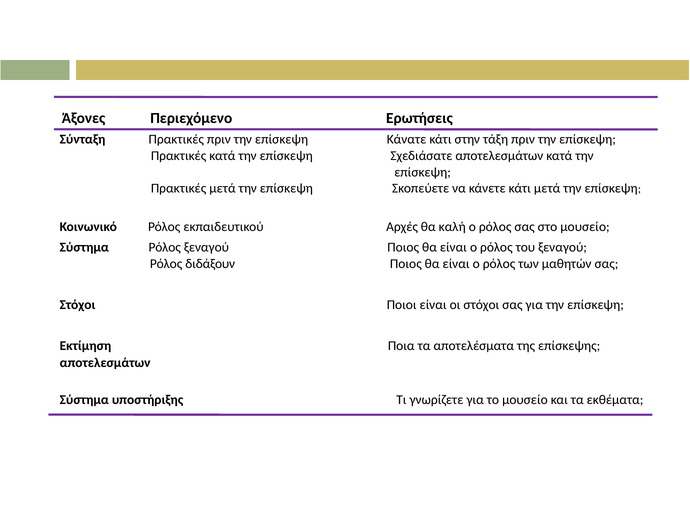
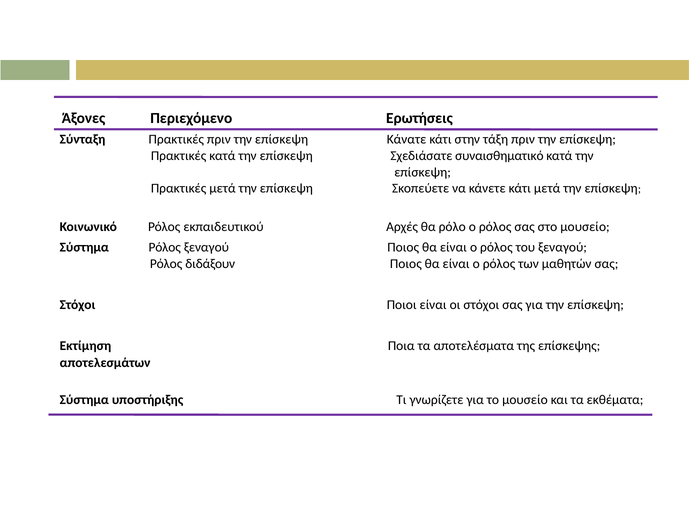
Σχεδιάσατε αποτελεσμάτων: αποτελεσμάτων -> συναισθηματικό (499, 156)
καλή: καλή -> ρόλο (452, 227)
